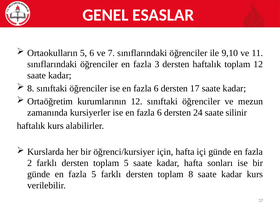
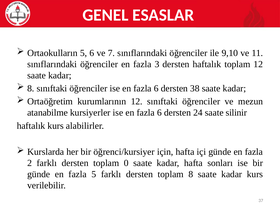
17: 17 -> 38 (195, 88)
zamanında: zamanında -> atanabilme (48, 113)
toplam 5: 5 -> 0 (126, 163)
